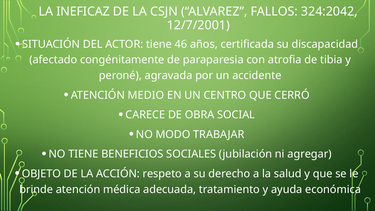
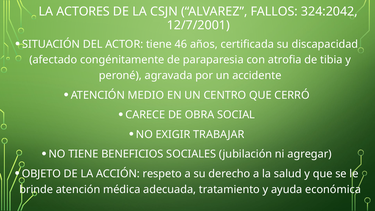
INEFICAZ: INEFICAZ -> ACTORES (83, 12)
MODO: MODO -> EXIGIR (173, 134)
